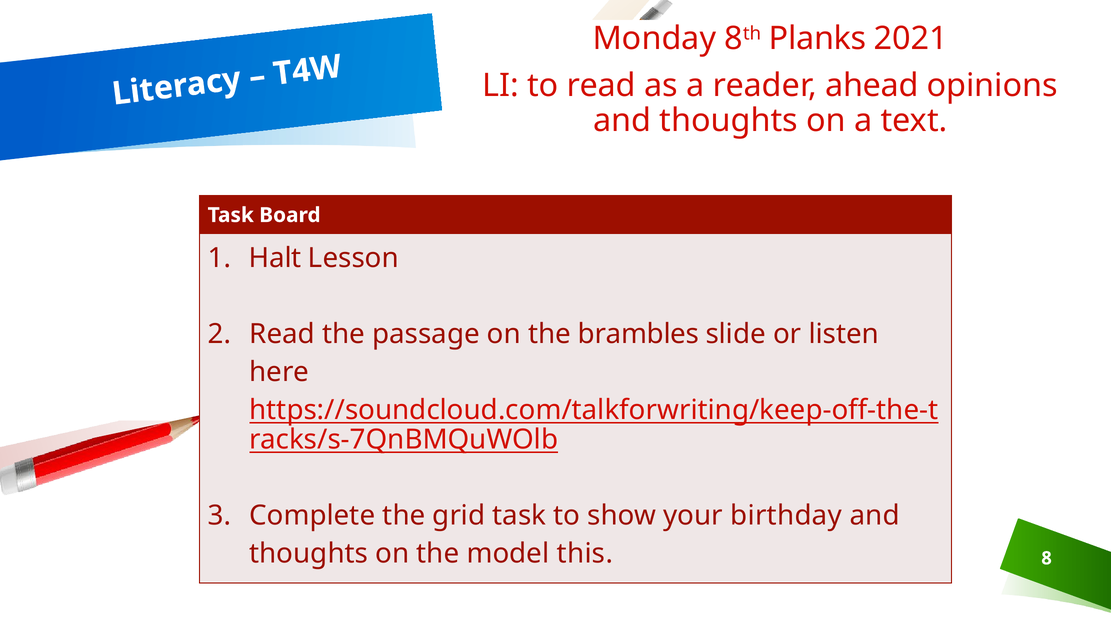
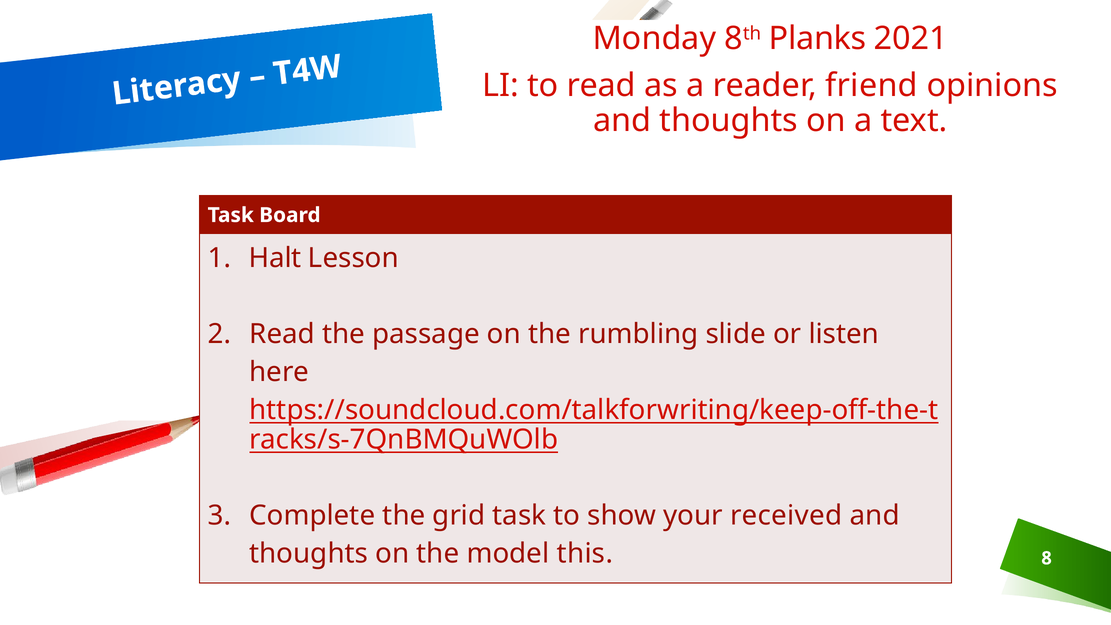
ahead: ahead -> friend (872, 85)
brambles: brambles -> rumbling (638, 334)
birthday: birthday -> received (786, 515)
